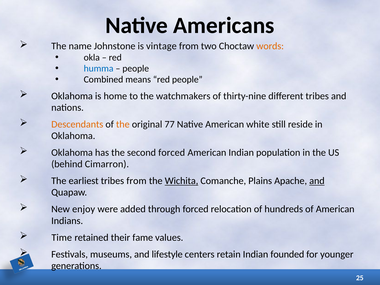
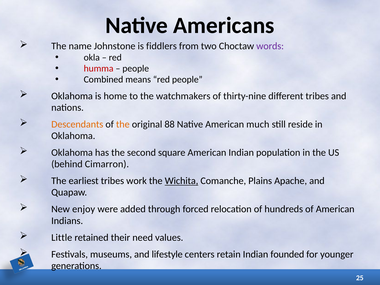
vintage: vintage -> fiddlers (161, 46)
words colour: orange -> purple (270, 46)
humma colour: blue -> red (99, 68)
77: 77 -> 88 (170, 124)
white: white -> much (258, 124)
second forced: forced -> square (172, 153)
tribes from: from -> work (137, 181)
and underline: present -> none (317, 181)
Time: Time -> Little (62, 237)
fame: fame -> need (143, 237)
